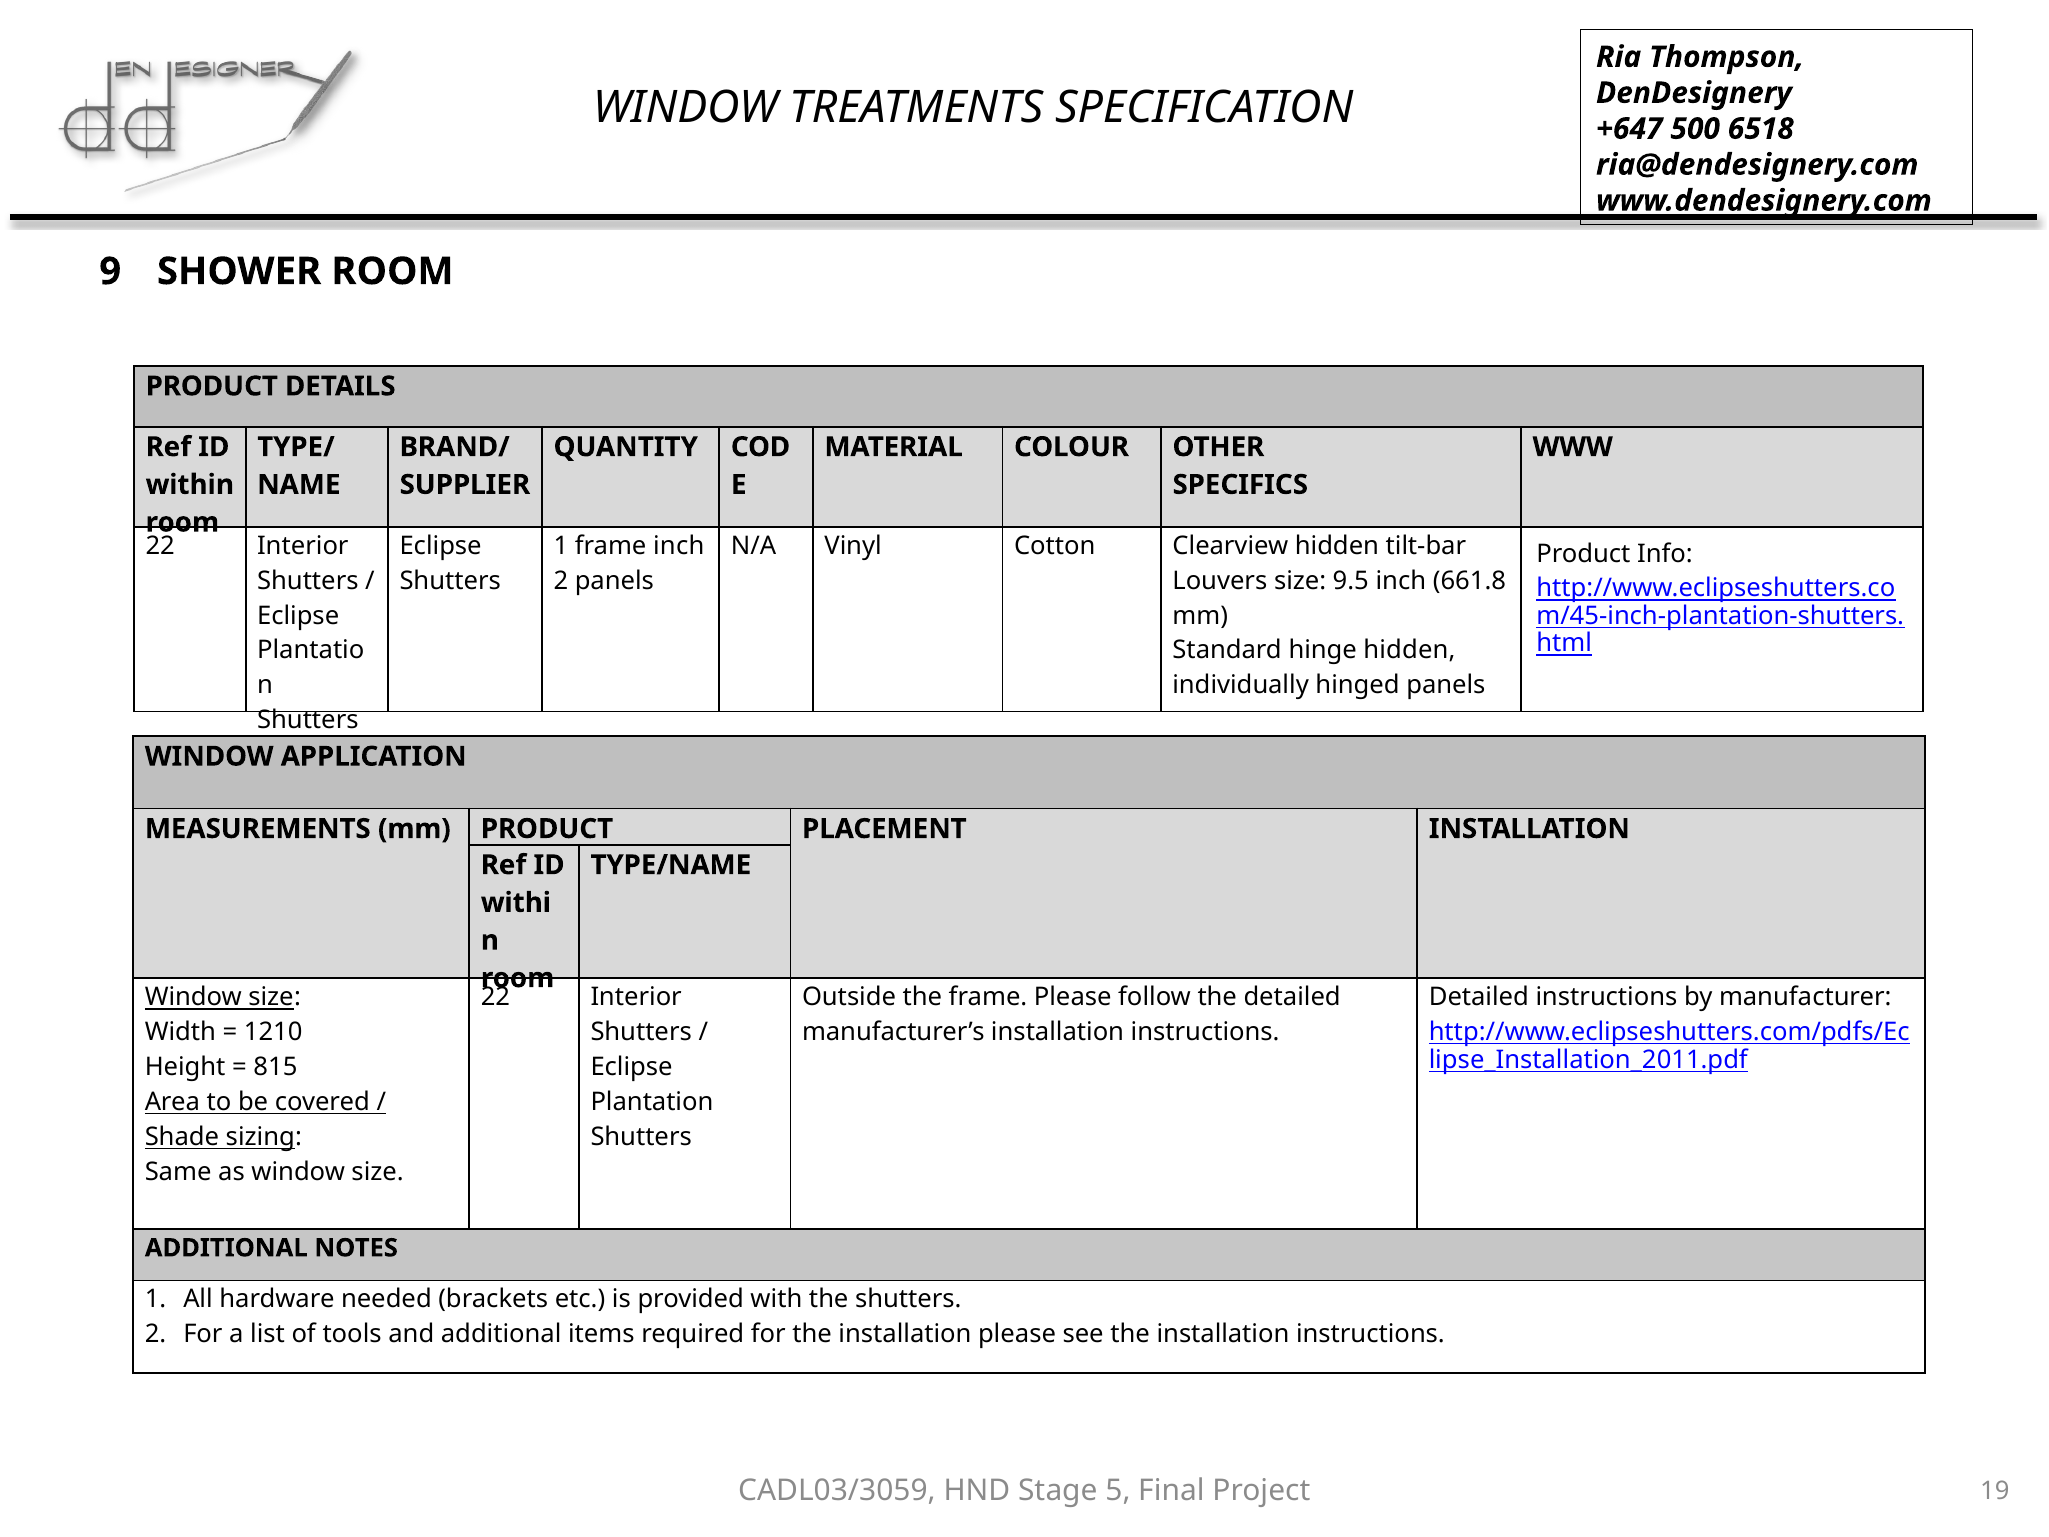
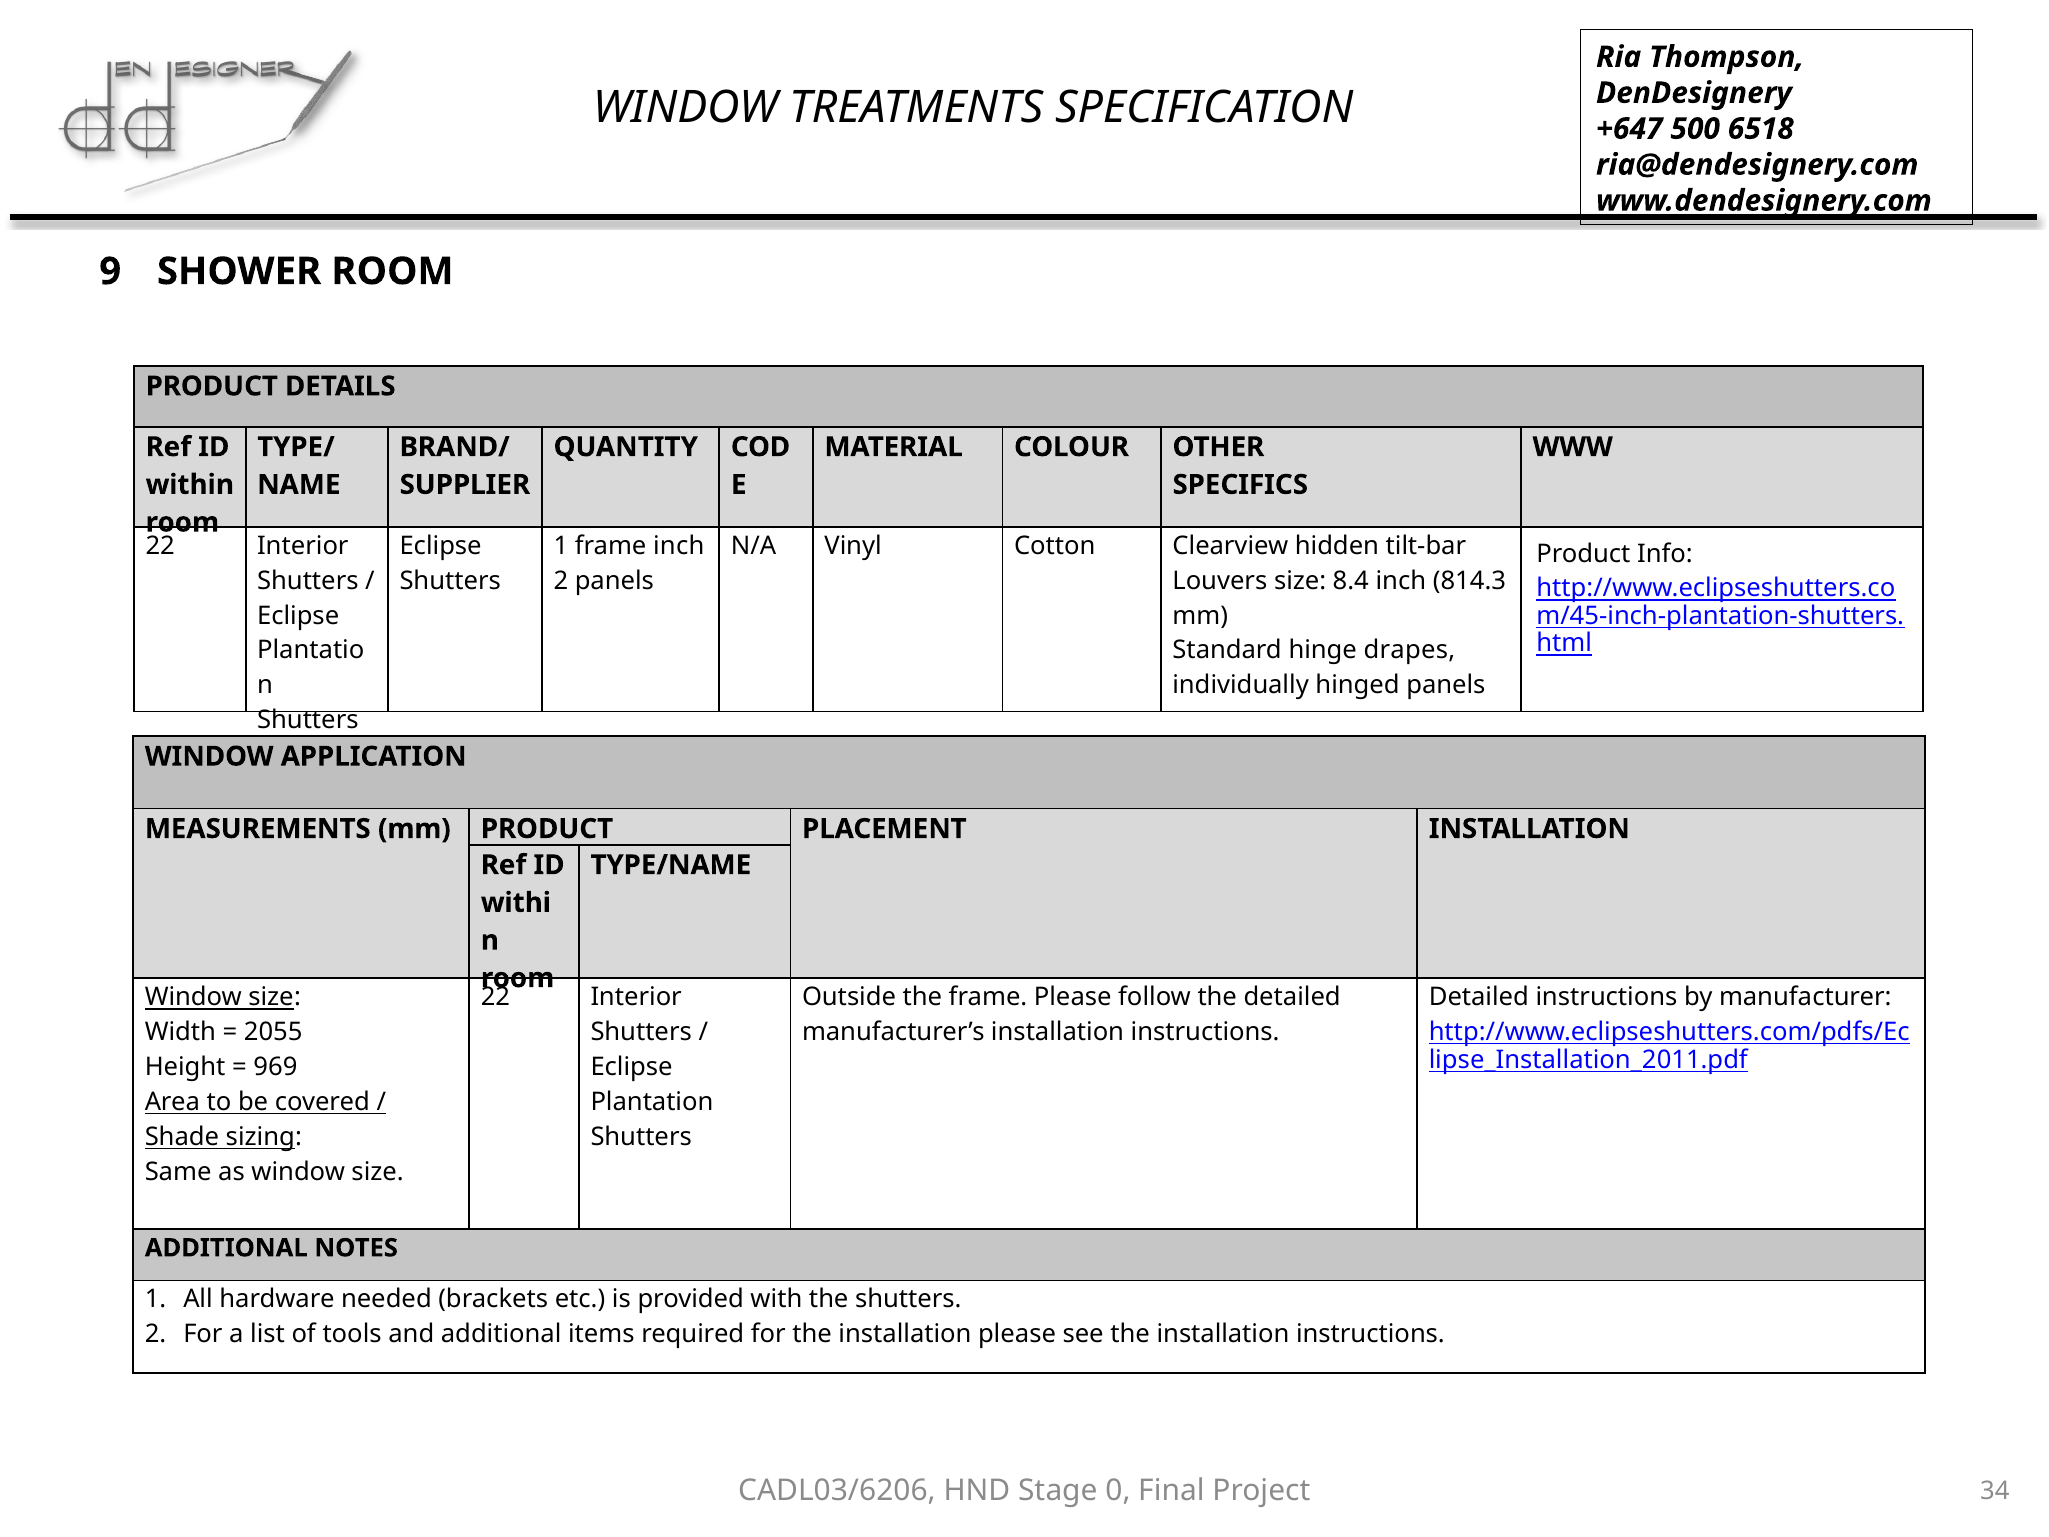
9.5: 9.5 -> 8.4 (1351, 581)
661.8: 661.8 -> 814.3 (1469, 581)
hinge hidden: hidden -> drapes (1409, 650)
1210: 1210 -> 2055 (273, 1032)
815: 815 -> 969 (275, 1067)
CADL03/3059: CADL03/3059 -> CADL03/6206 (837, 1491)
5: 5 -> 0 (1118, 1491)
19: 19 -> 34 (1995, 1491)
